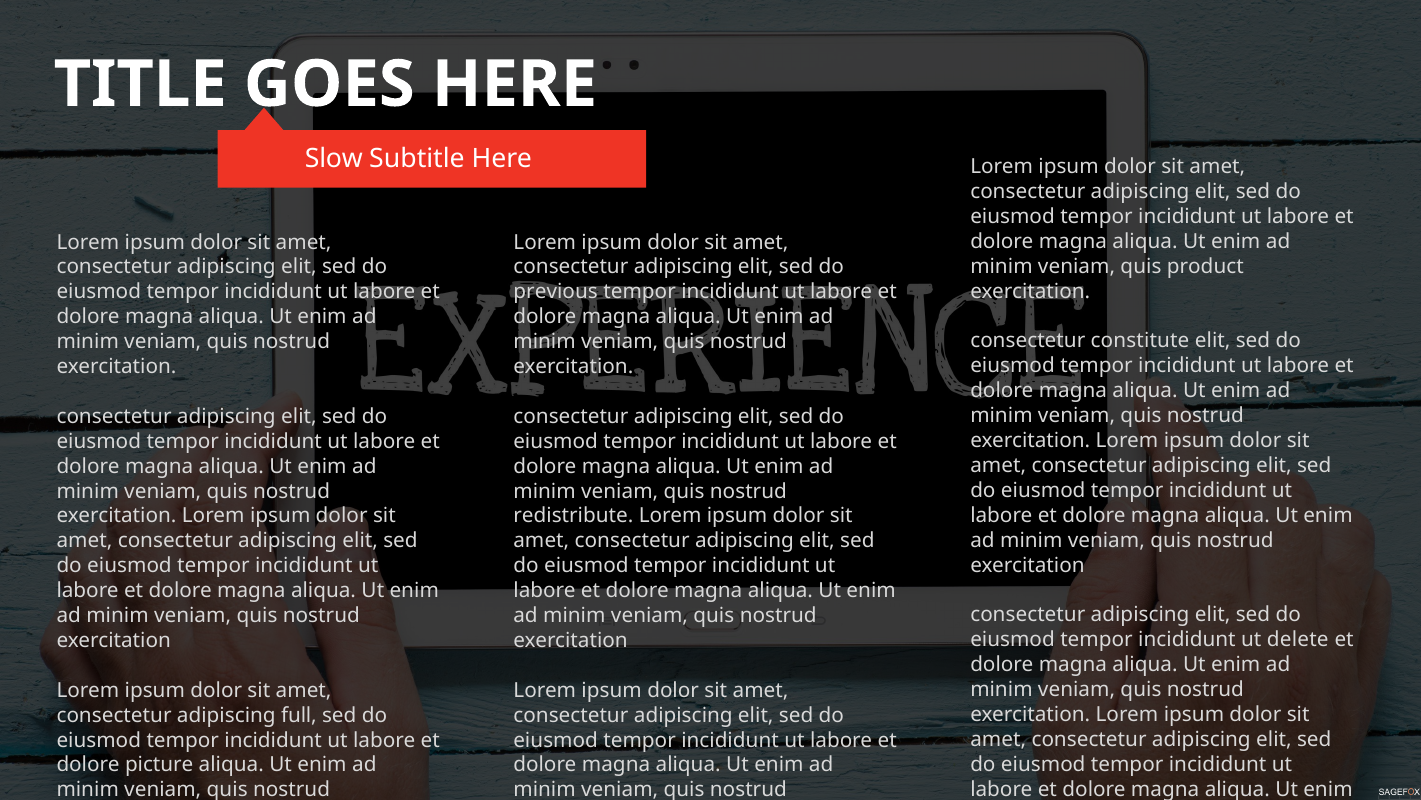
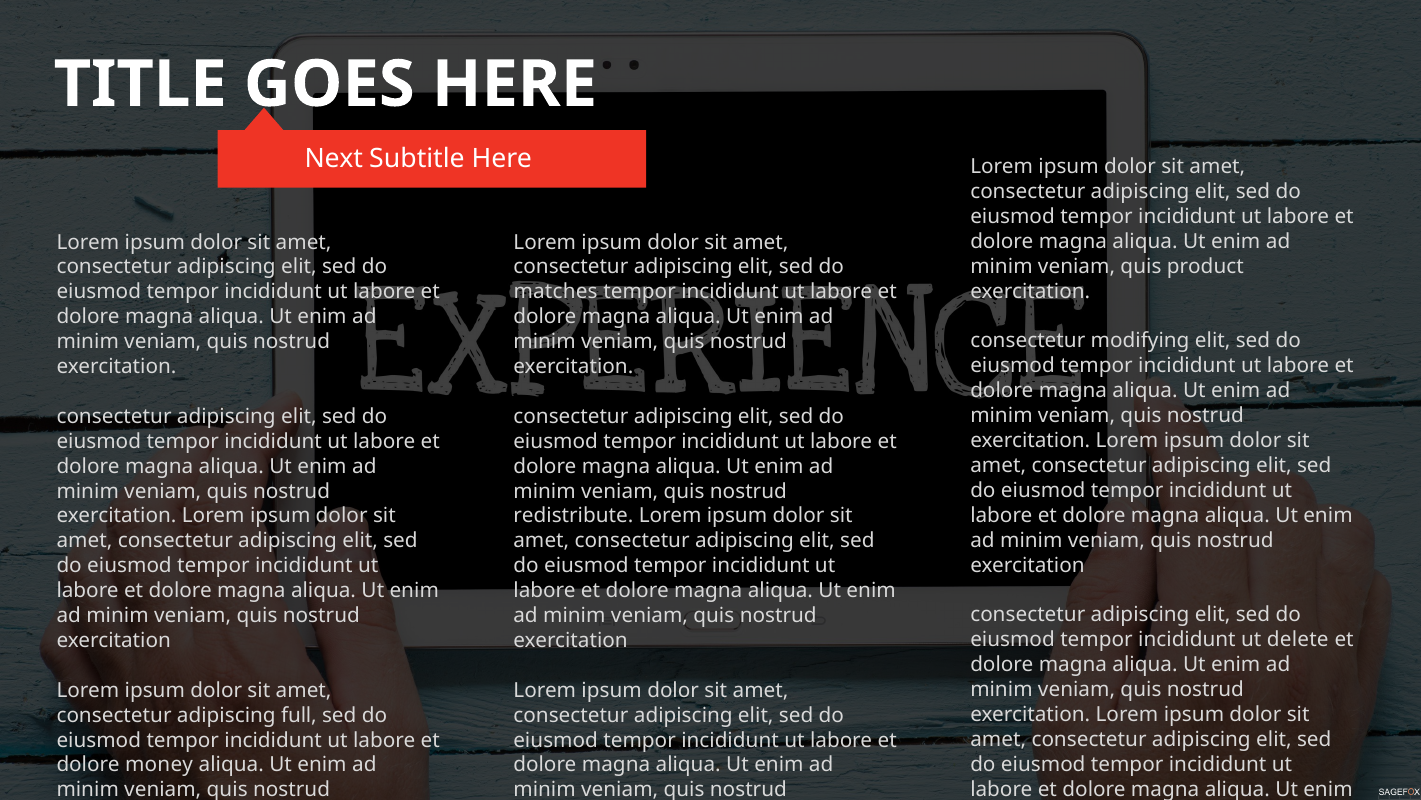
Slow: Slow -> Next (334, 159)
previous: previous -> matches (556, 292)
constitute: constitute -> modifying (1140, 341)
picture: picture -> money (159, 764)
